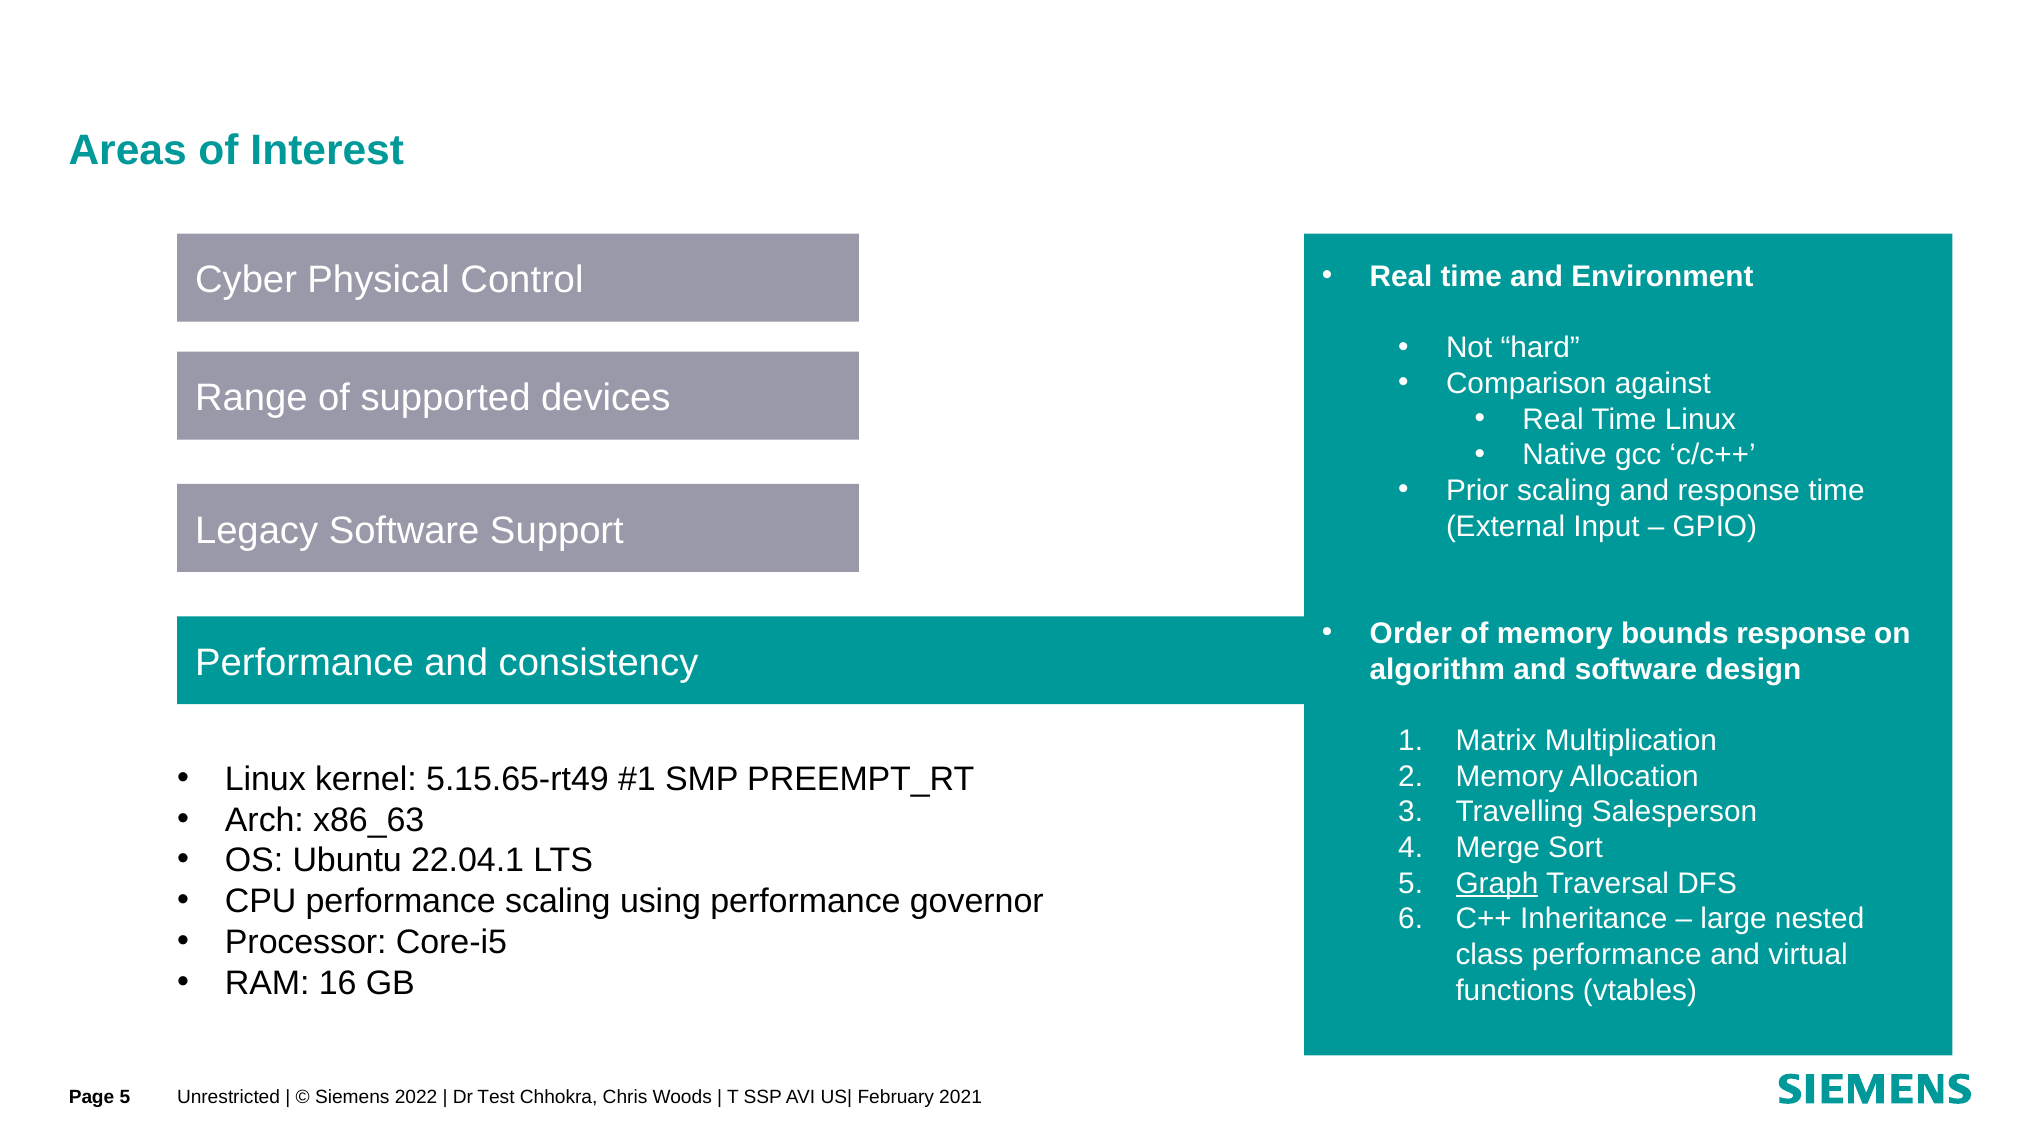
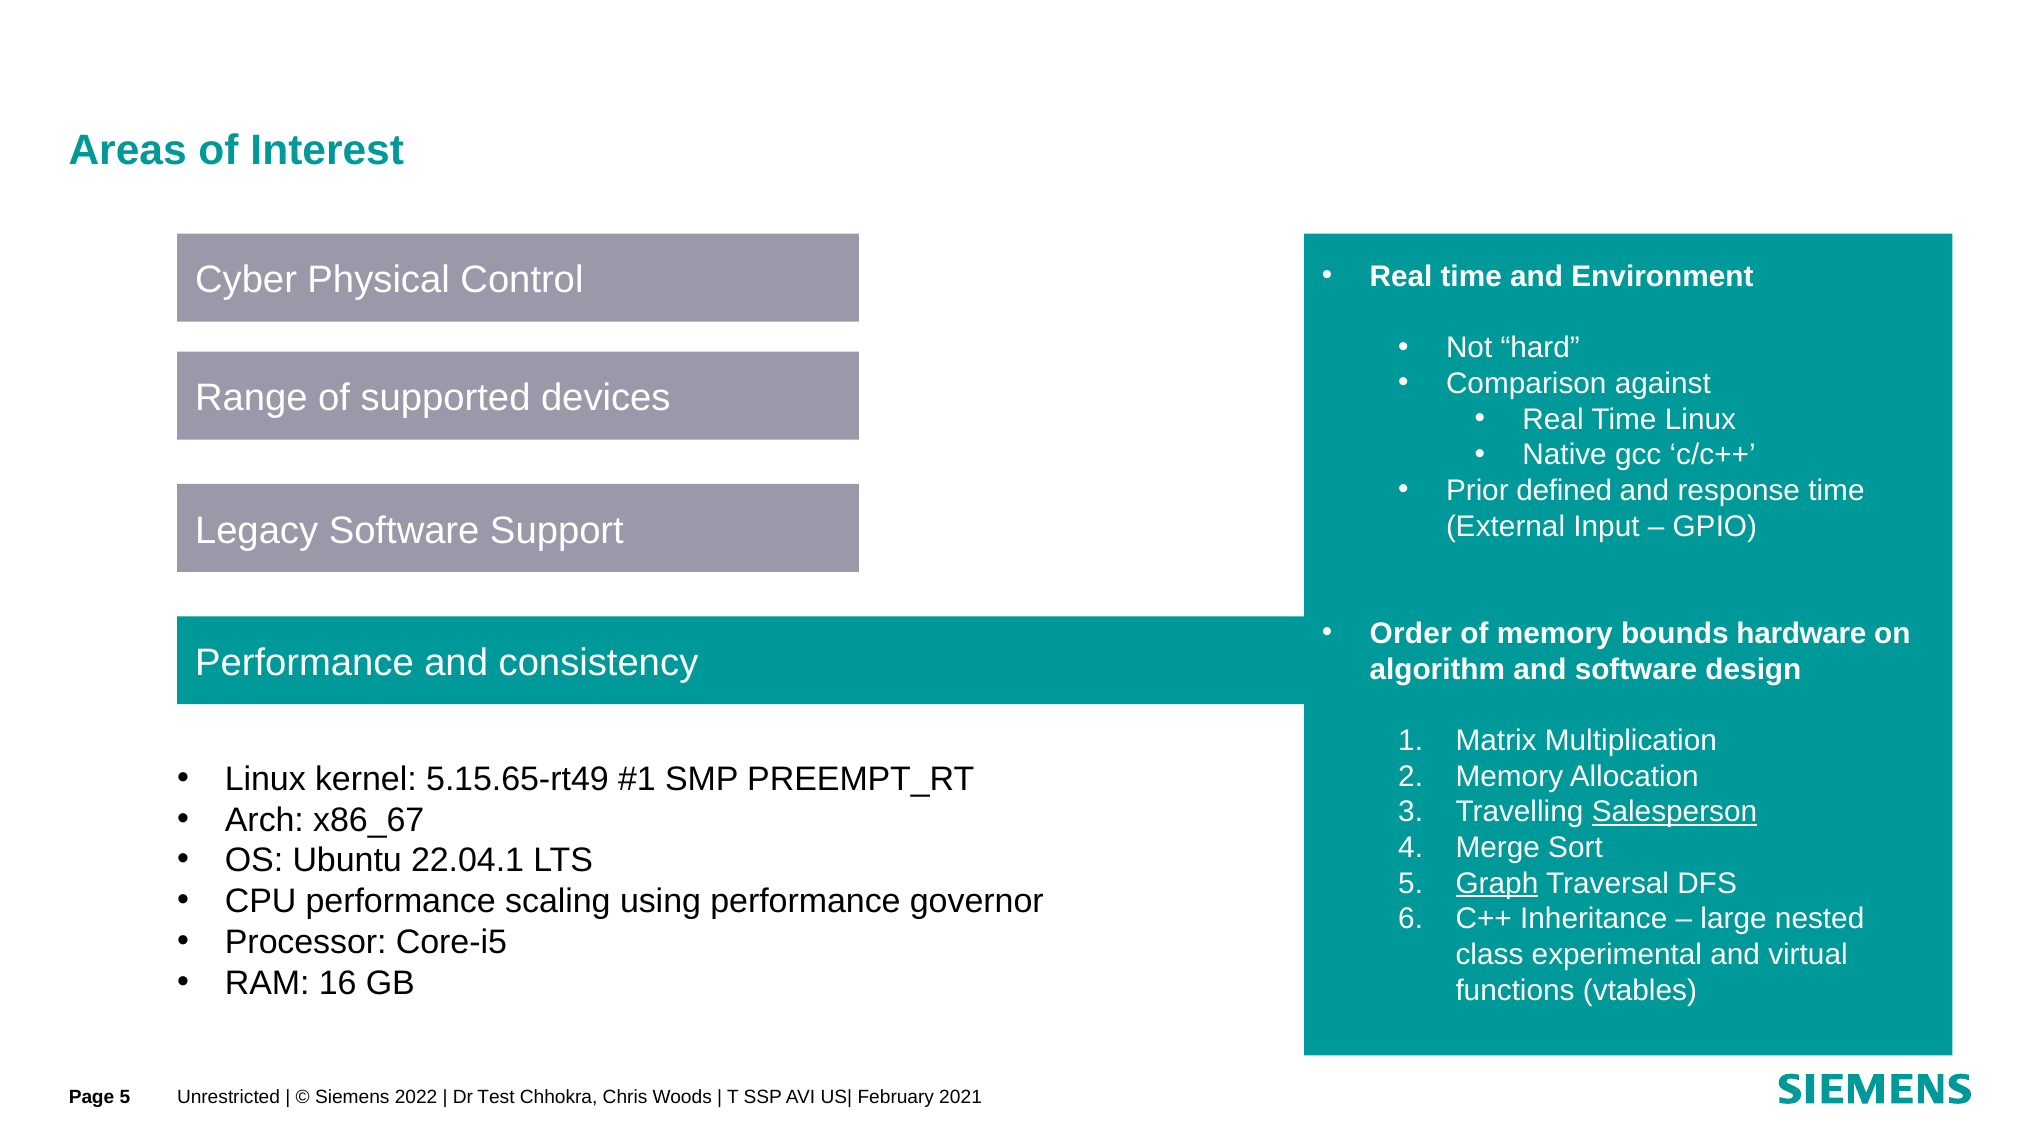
Prior scaling: scaling -> defined (1564, 491)
bounds response: response -> hardware (1802, 633)
Salesperson underline: none -> present (1674, 812)
x86_63: x86_63 -> x86_67 (369, 820)
class performance: performance -> experimental (1617, 955)
